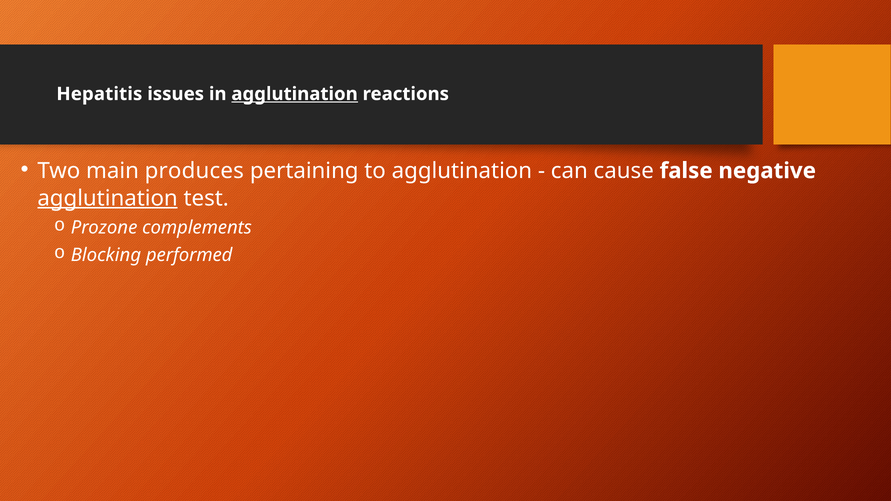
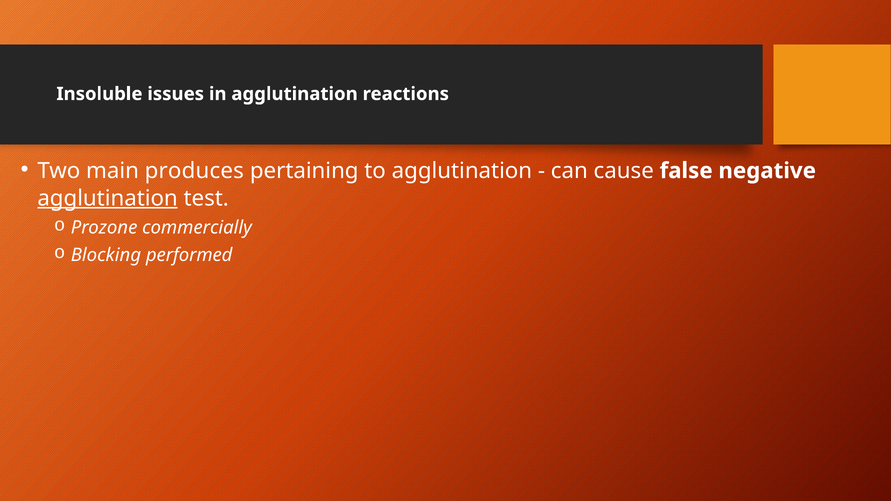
Hepatitis: Hepatitis -> Insoluble (99, 94)
agglutination underline: present -> none (295, 94)
complements: complements -> commercially (197, 228)
